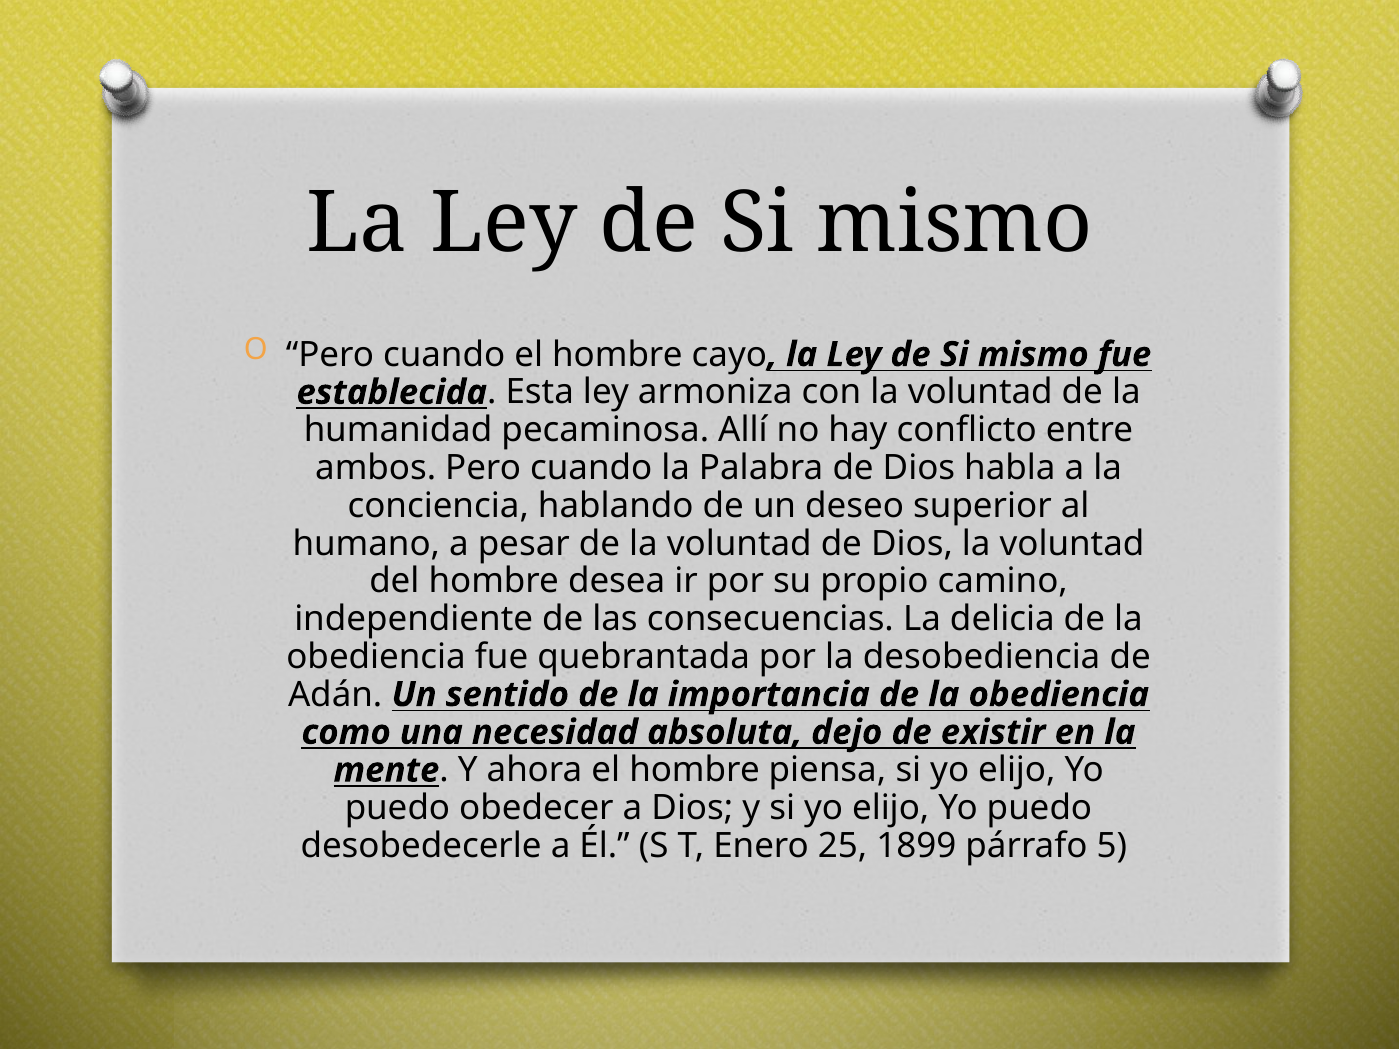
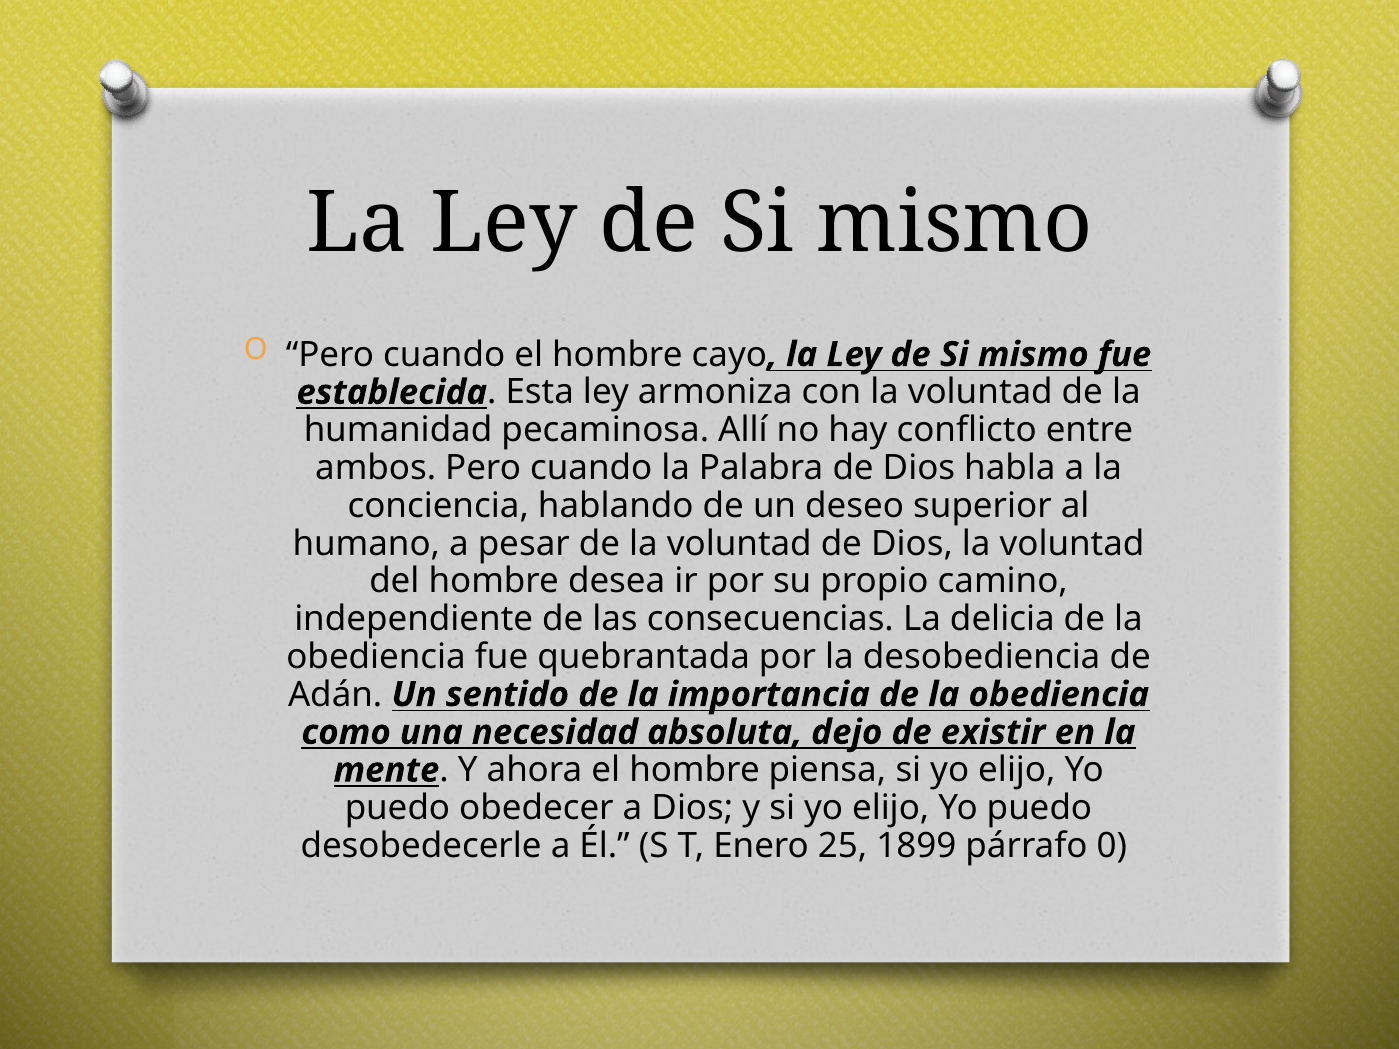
5: 5 -> 0 (1112, 846)
